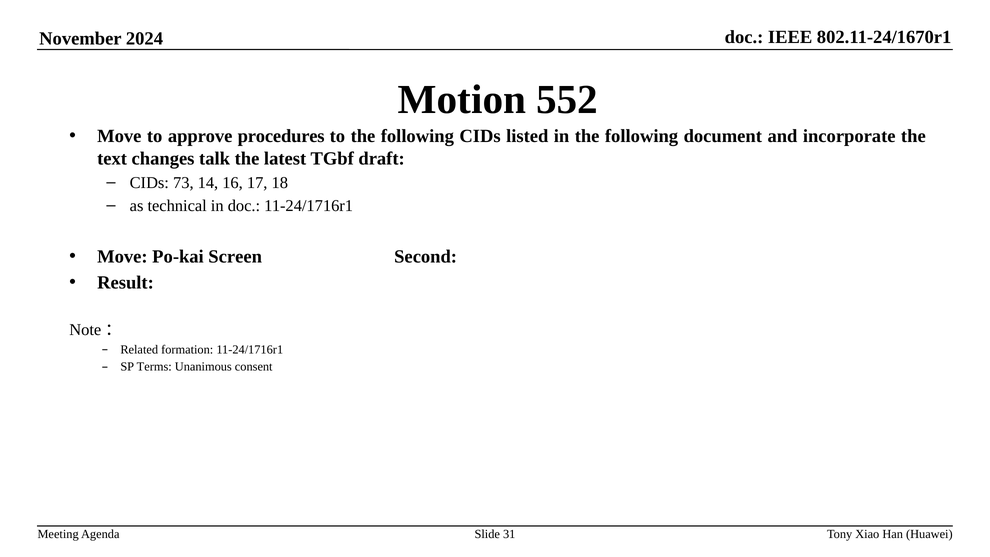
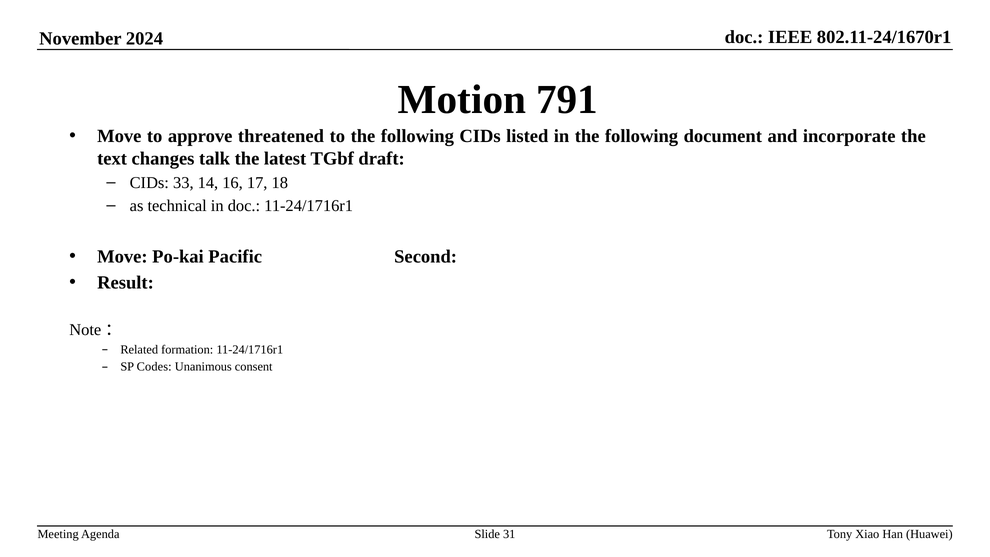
552: 552 -> 791 (567, 99)
procedures: procedures -> threatened (281, 136)
73: 73 -> 33 (183, 183)
Screen: Screen -> Pacific (235, 257)
Terms: Terms -> Codes (154, 367)
